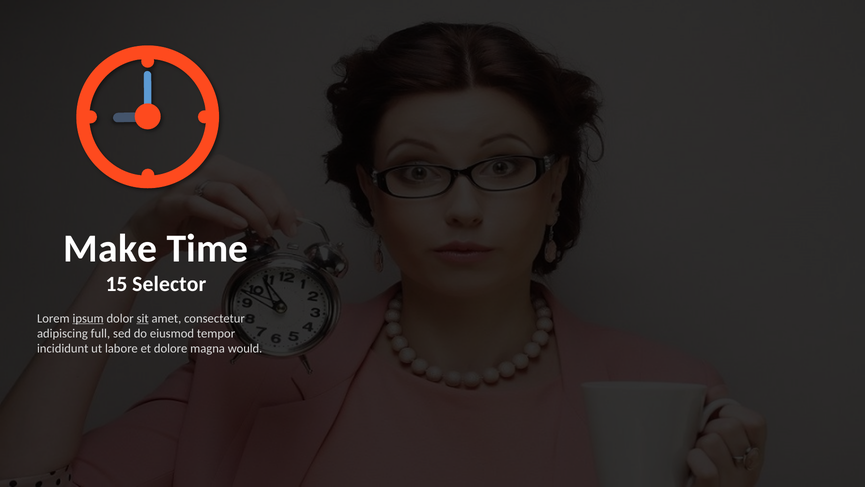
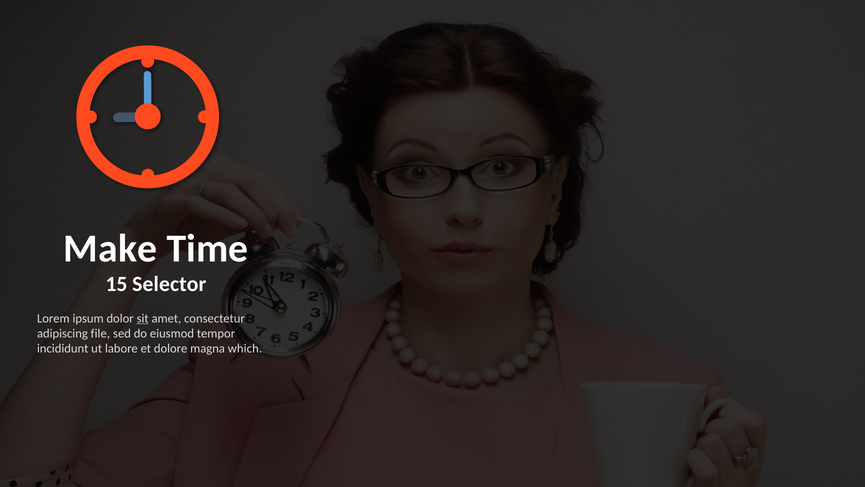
ipsum underline: present -> none (88, 318)
full: full -> file (100, 333)
would: would -> which (245, 348)
